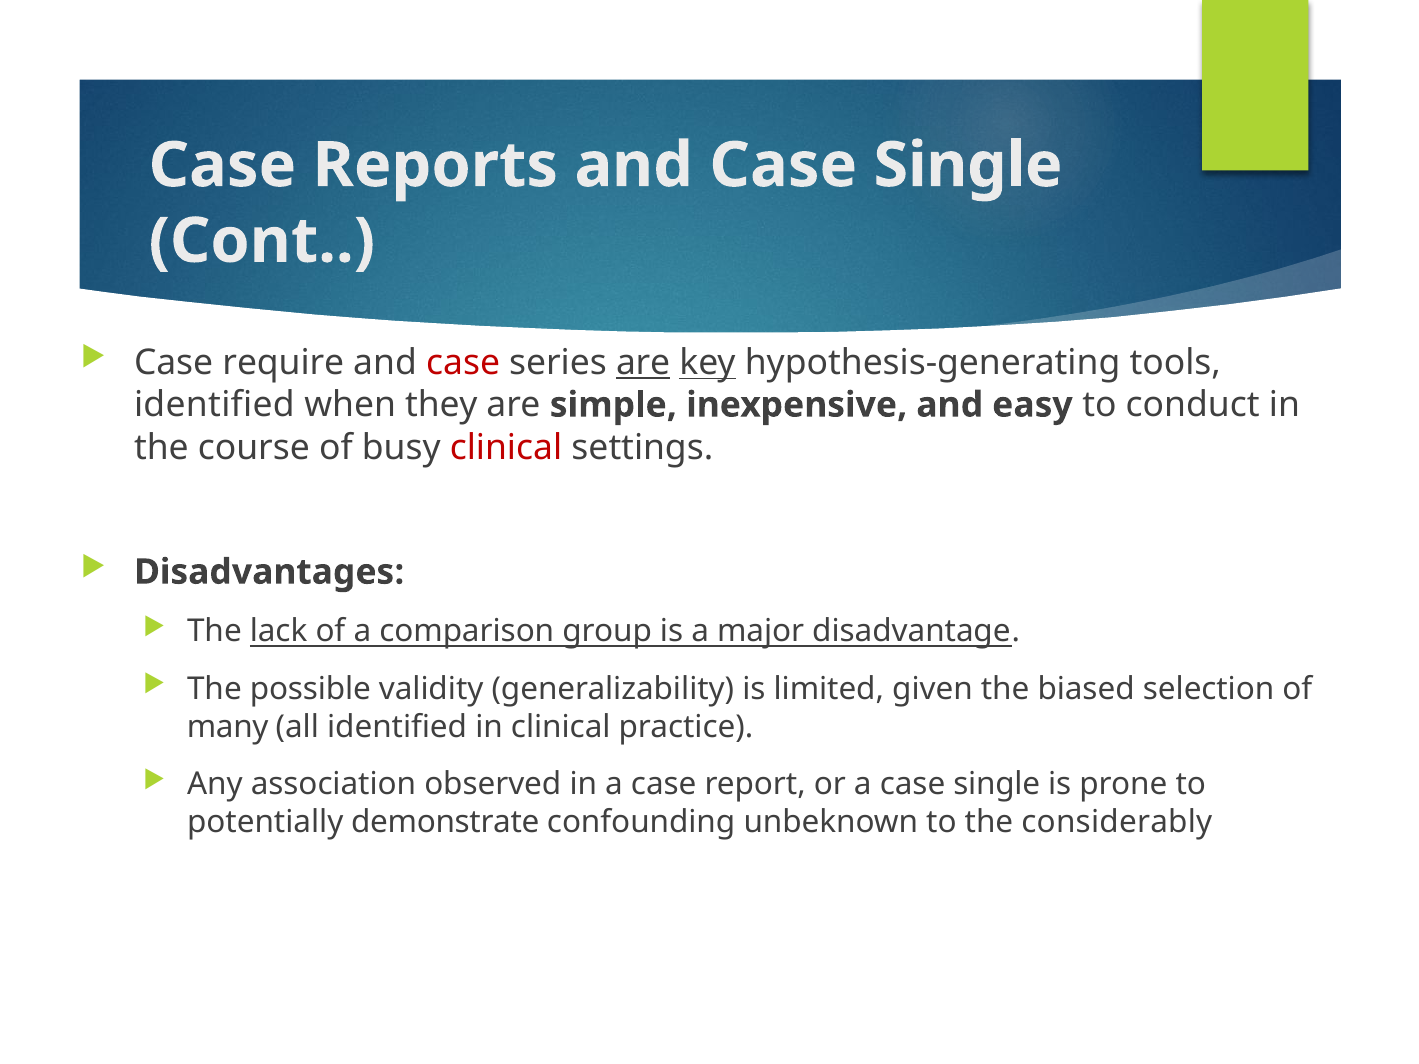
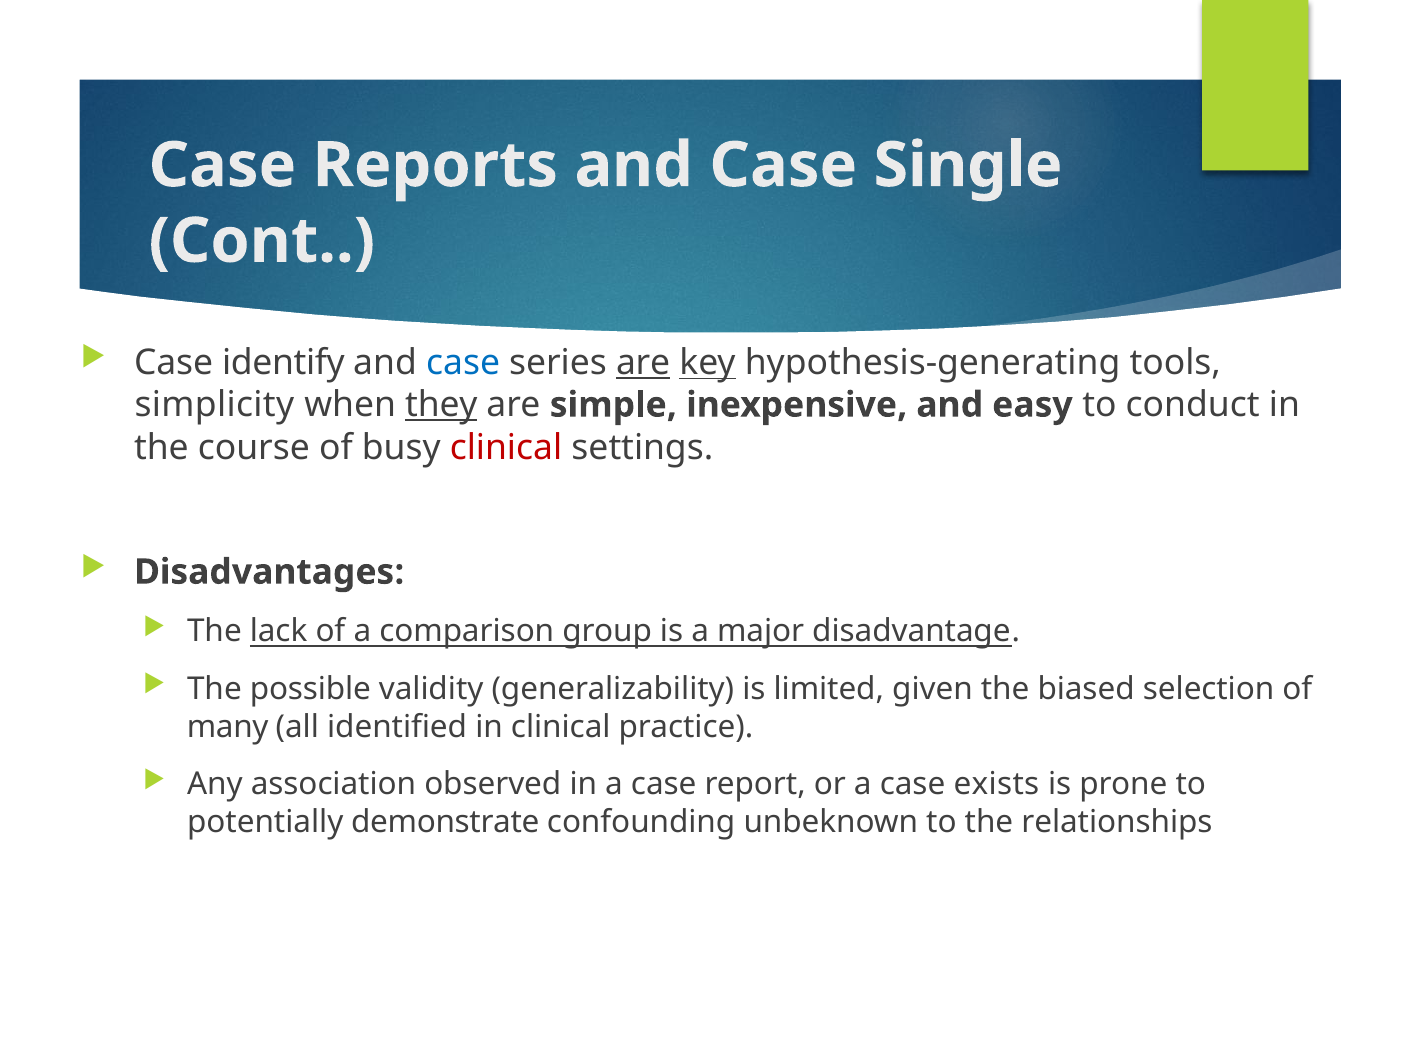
require: require -> identify (283, 362)
case colour: red -> blue (463, 362)
identified: identified -> simplicity (214, 405)
they underline: none -> present (441, 405)
a case single: single -> exists (996, 784)
considerably: considerably -> relationships (1117, 822)
